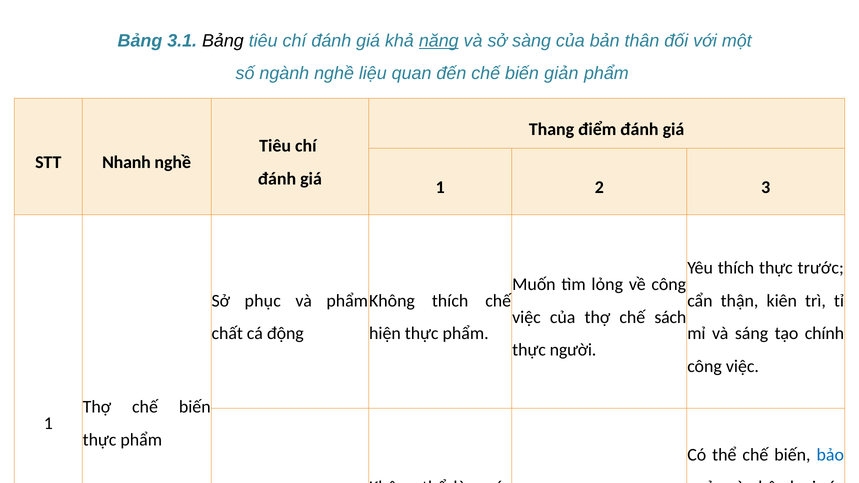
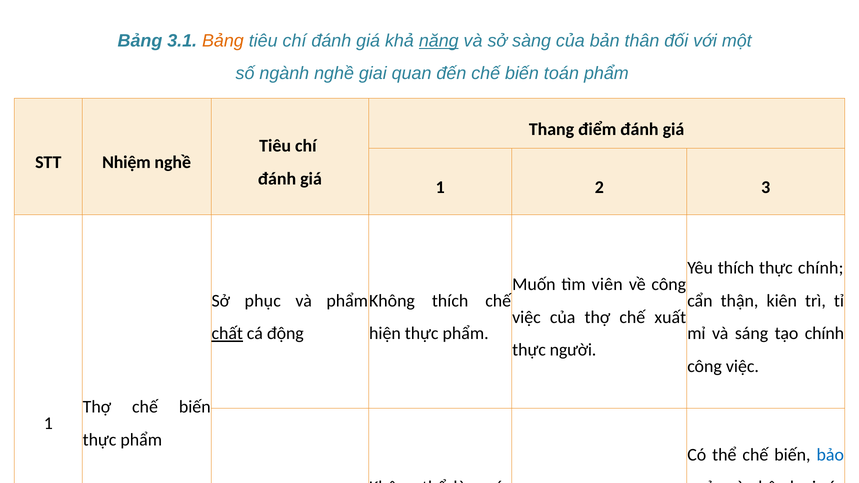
Bảng colour: black -> orange (223, 41)
nghề liệu: liệu -> giai (373, 73)
biến giản: giản -> toán (561, 73)
STT Nhanh: Nhanh -> Nhiệm (126, 162)
thực trước: trước -> chính (821, 268)
lỏng: lỏng -> viên (607, 284)
chế sách: sách -> xuất (670, 317)
chất underline: none -> present (227, 334)
